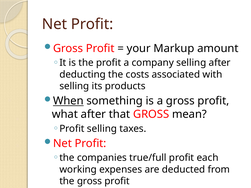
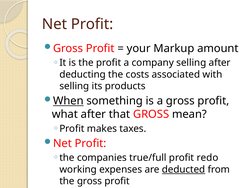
Profit selling: selling -> makes (102, 129)
each: each -> redo (207, 158)
deducted underline: none -> present (184, 170)
